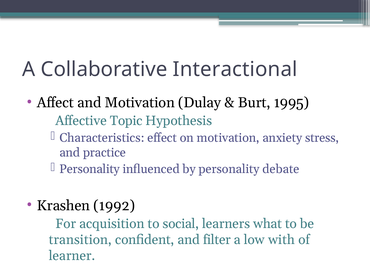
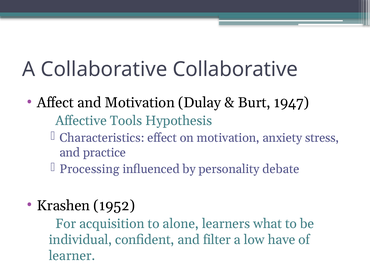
Collaborative Interactional: Interactional -> Collaborative (235, 69)
1995: 1995 -> 1947 (291, 102)
Topic: Topic -> Tools (126, 121)
Personality: Personality -> Processing (89, 169)
1992: 1992 -> 1952 (114, 205)
social: social -> alone (181, 223)
transition: transition -> individual (80, 239)
with: with -> have (282, 239)
